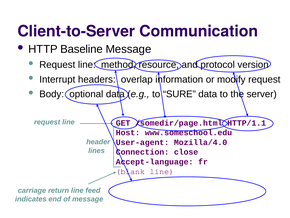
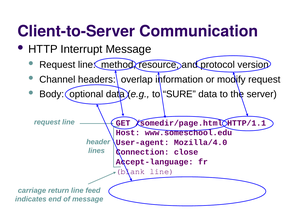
Baseline: Baseline -> Interrupt (82, 49)
Interrupt: Interrupt -> Channel (57, 79)
